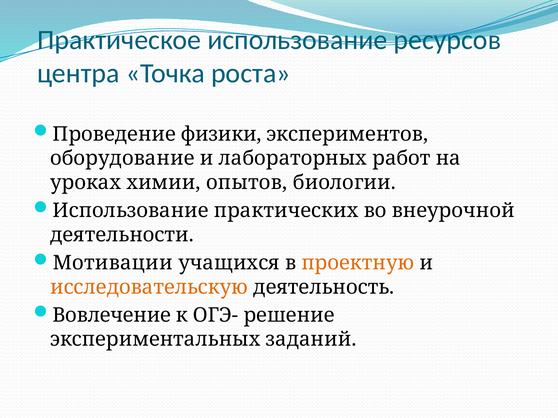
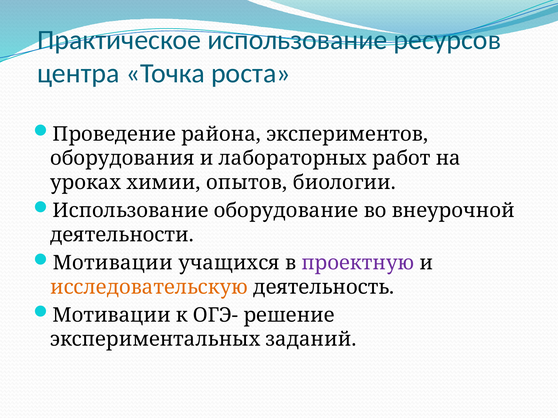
физики: физики -> района (221, 134)
оборудование: оборудование -> оборудования (122, 159)
практических: практических -> оборудование (286, 211)
проектную colour: orange -> purple (358, 263)
Вовлечение: Вовлечение -> Мотивации (112, 316)
